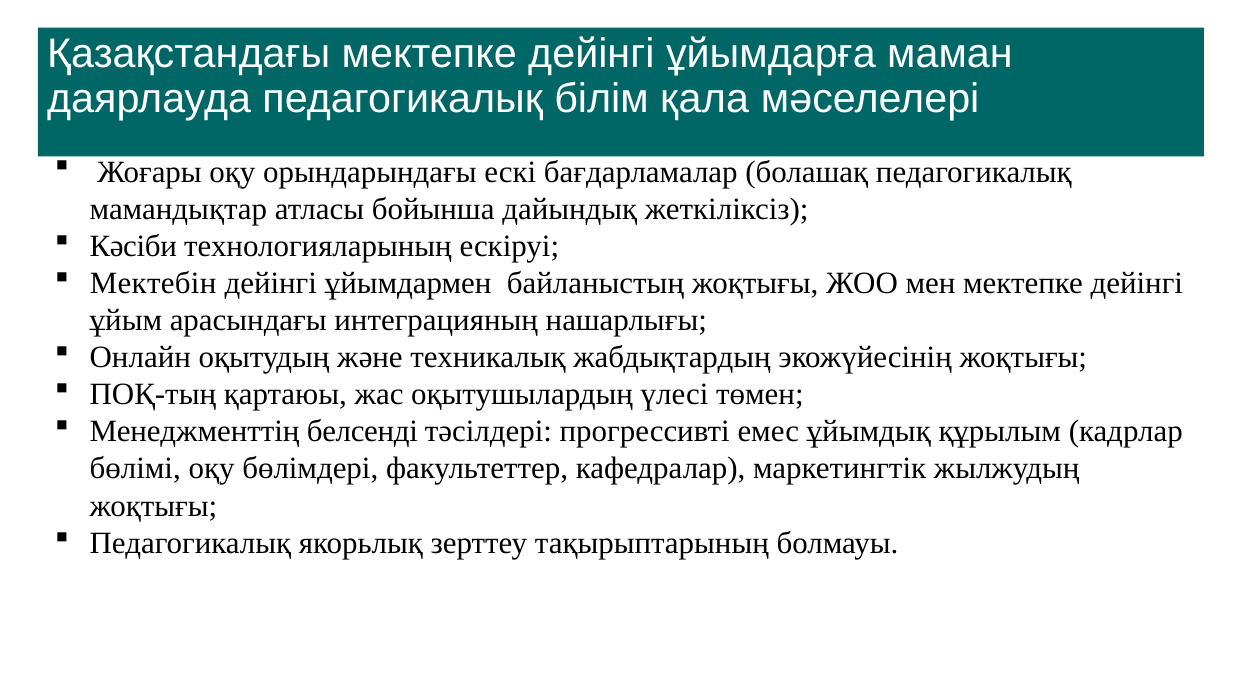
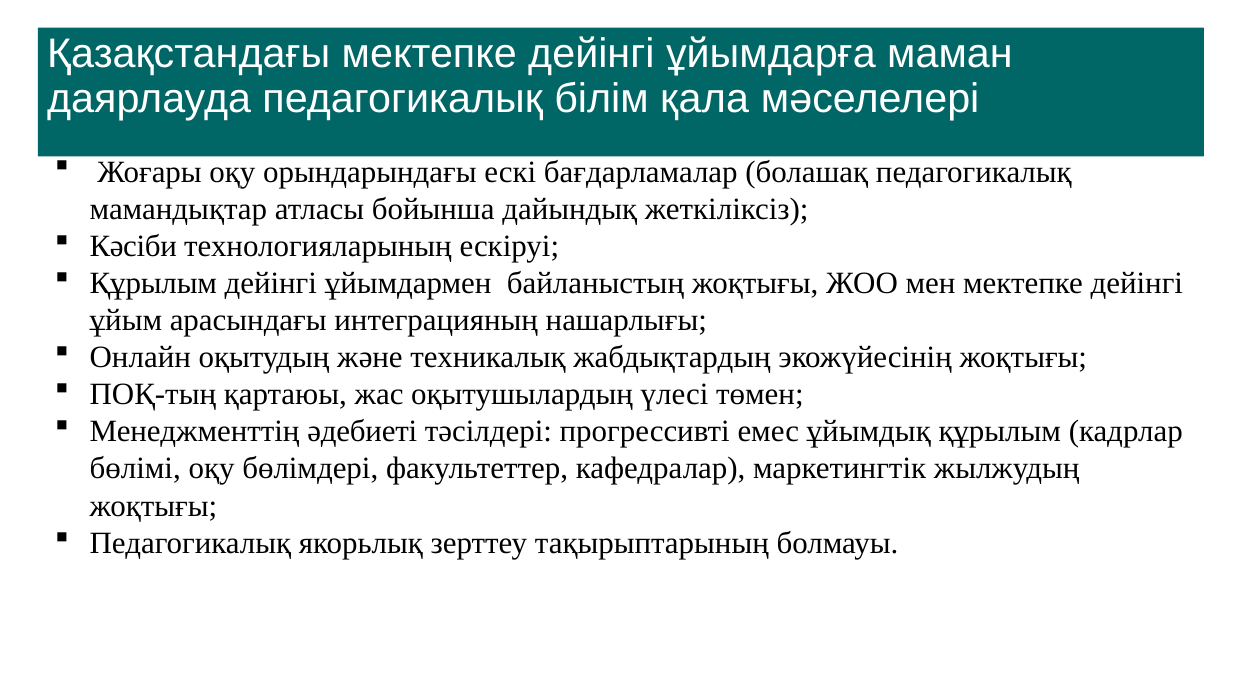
Мектебін: Мектебін -> Құрылым (153, 283)
белсенді: белсенді -> әдебиеті (362, 432)
